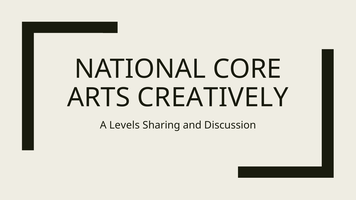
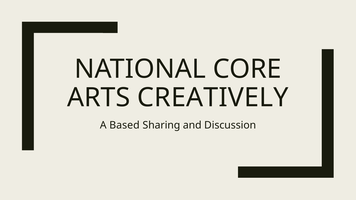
Levels: Levels -> Based (124, 125)
